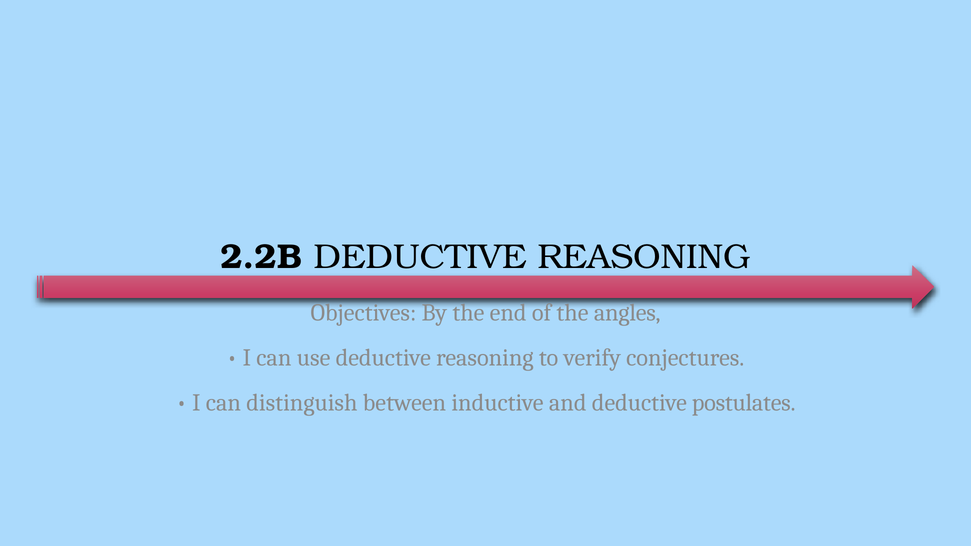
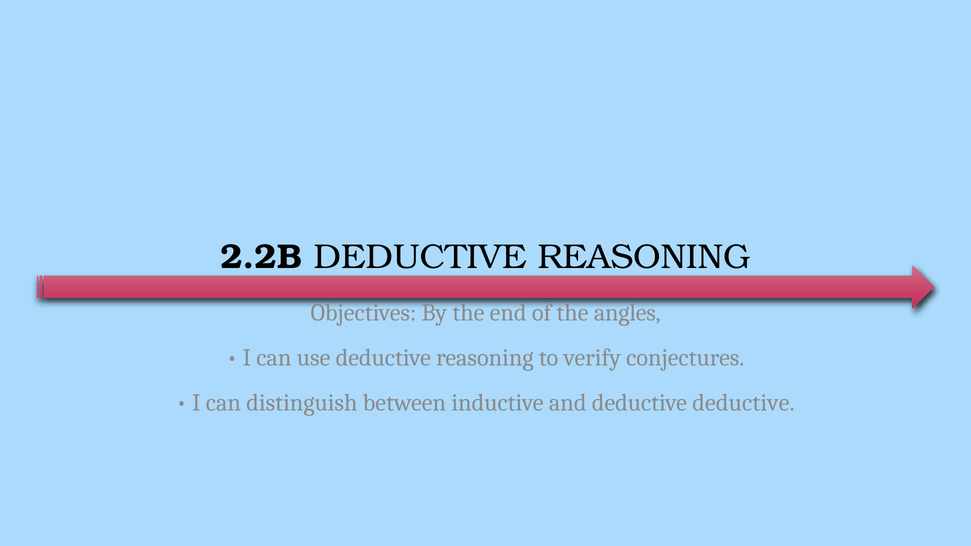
deductive postulates: postulates -> deductive (744, 403)
